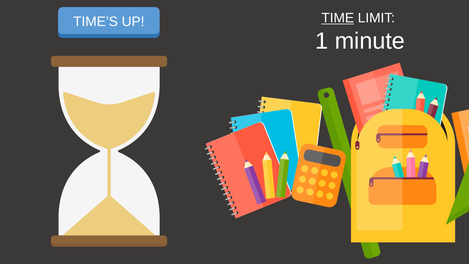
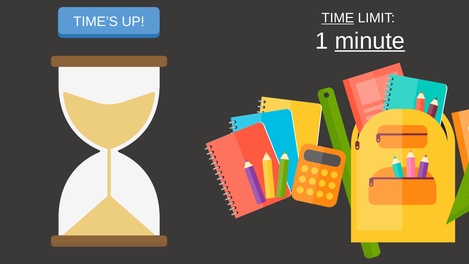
minute underline: none -> present (370, 41)
